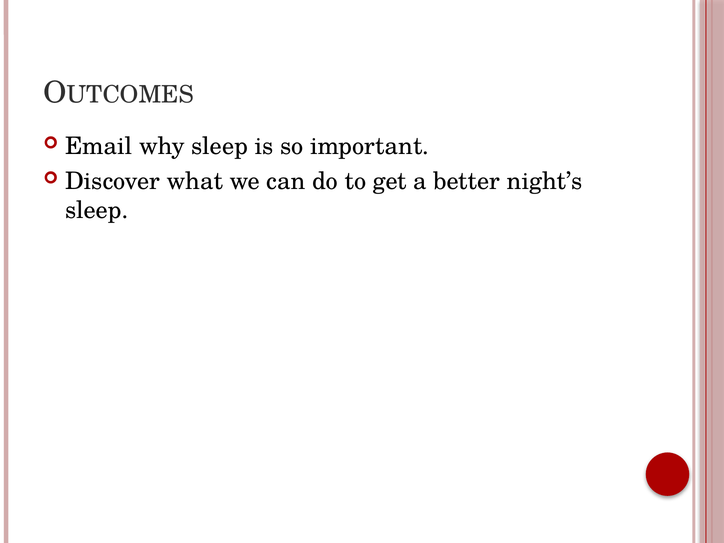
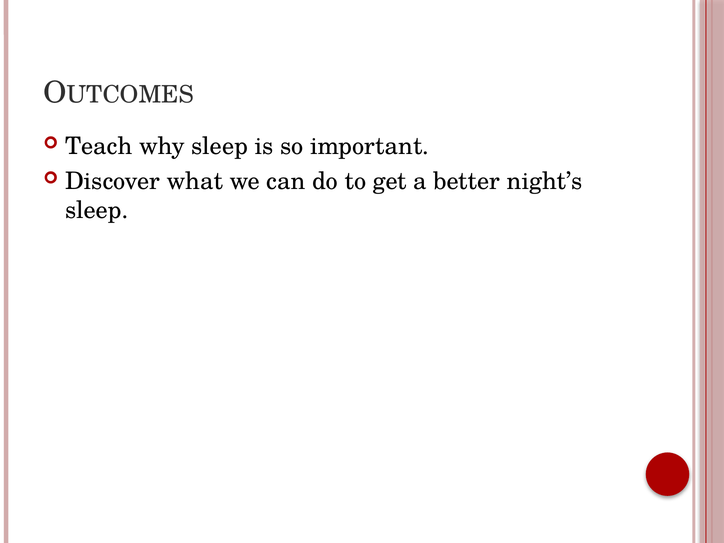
Email: Email -> Teach (99, 146)
